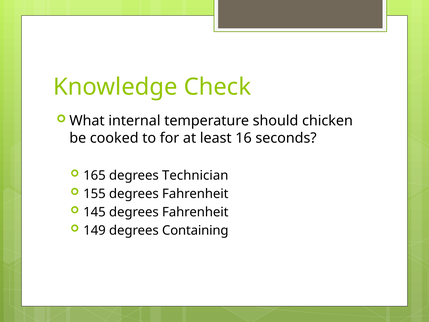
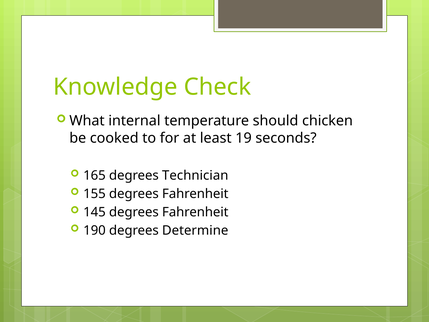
16: 16 -> 19 (244, 138)
149: 149 -> 190 (95, 230)
Containing: Containing -> Determine (195, 230)
